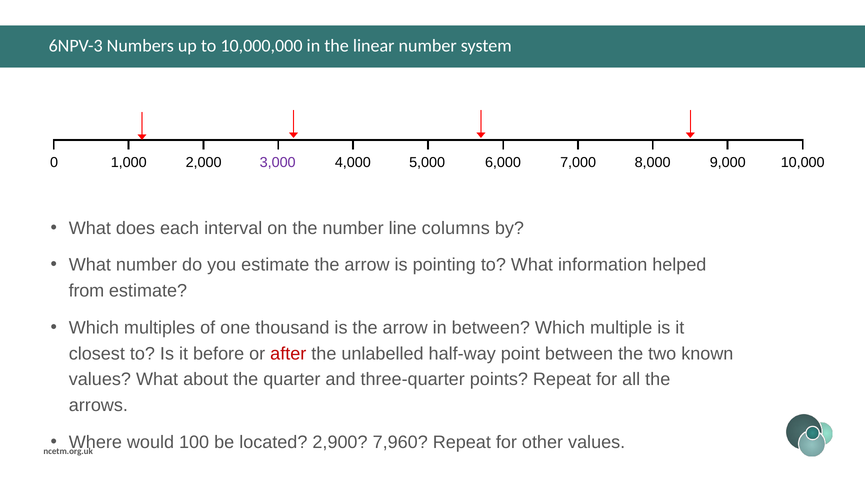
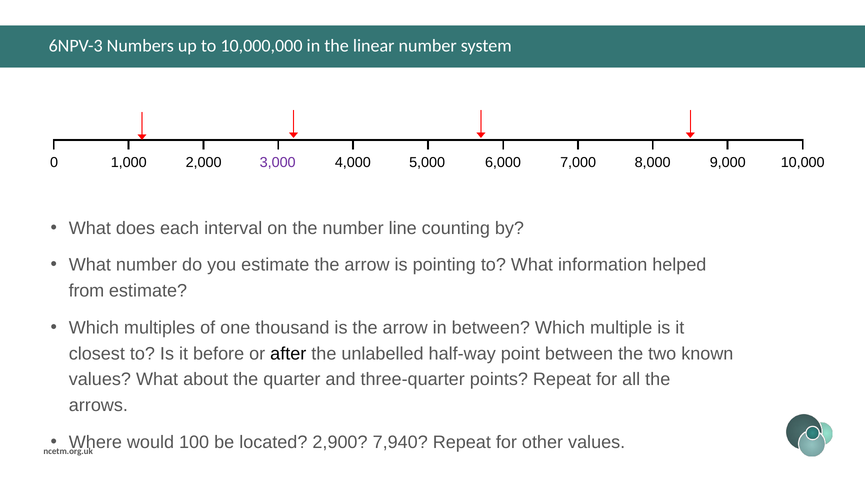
columns: columns -> counting (456, 229)
after colour: red -> black (288, 354)
7,960: 7,960 -> 7,940 (400, 443)
